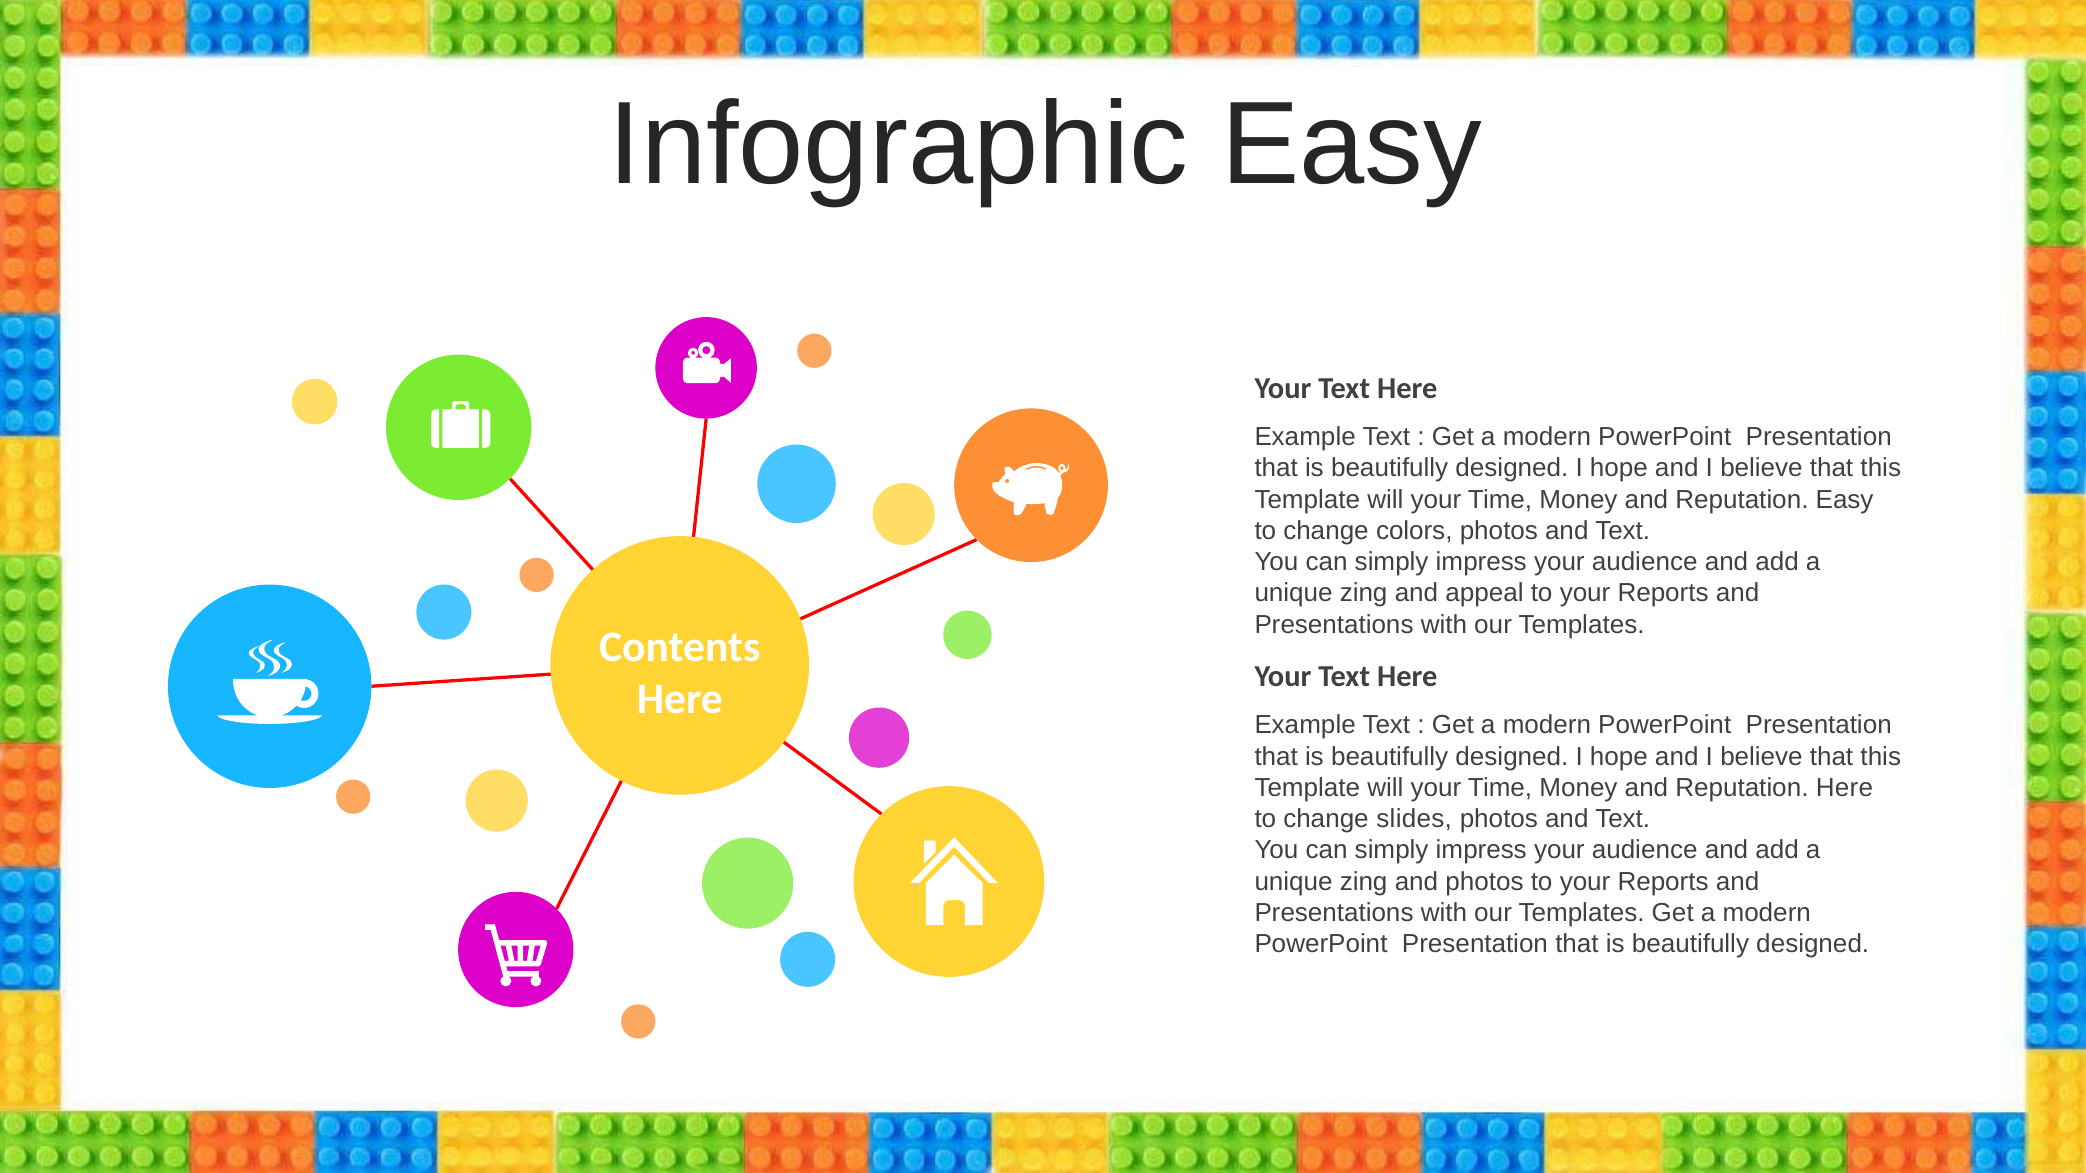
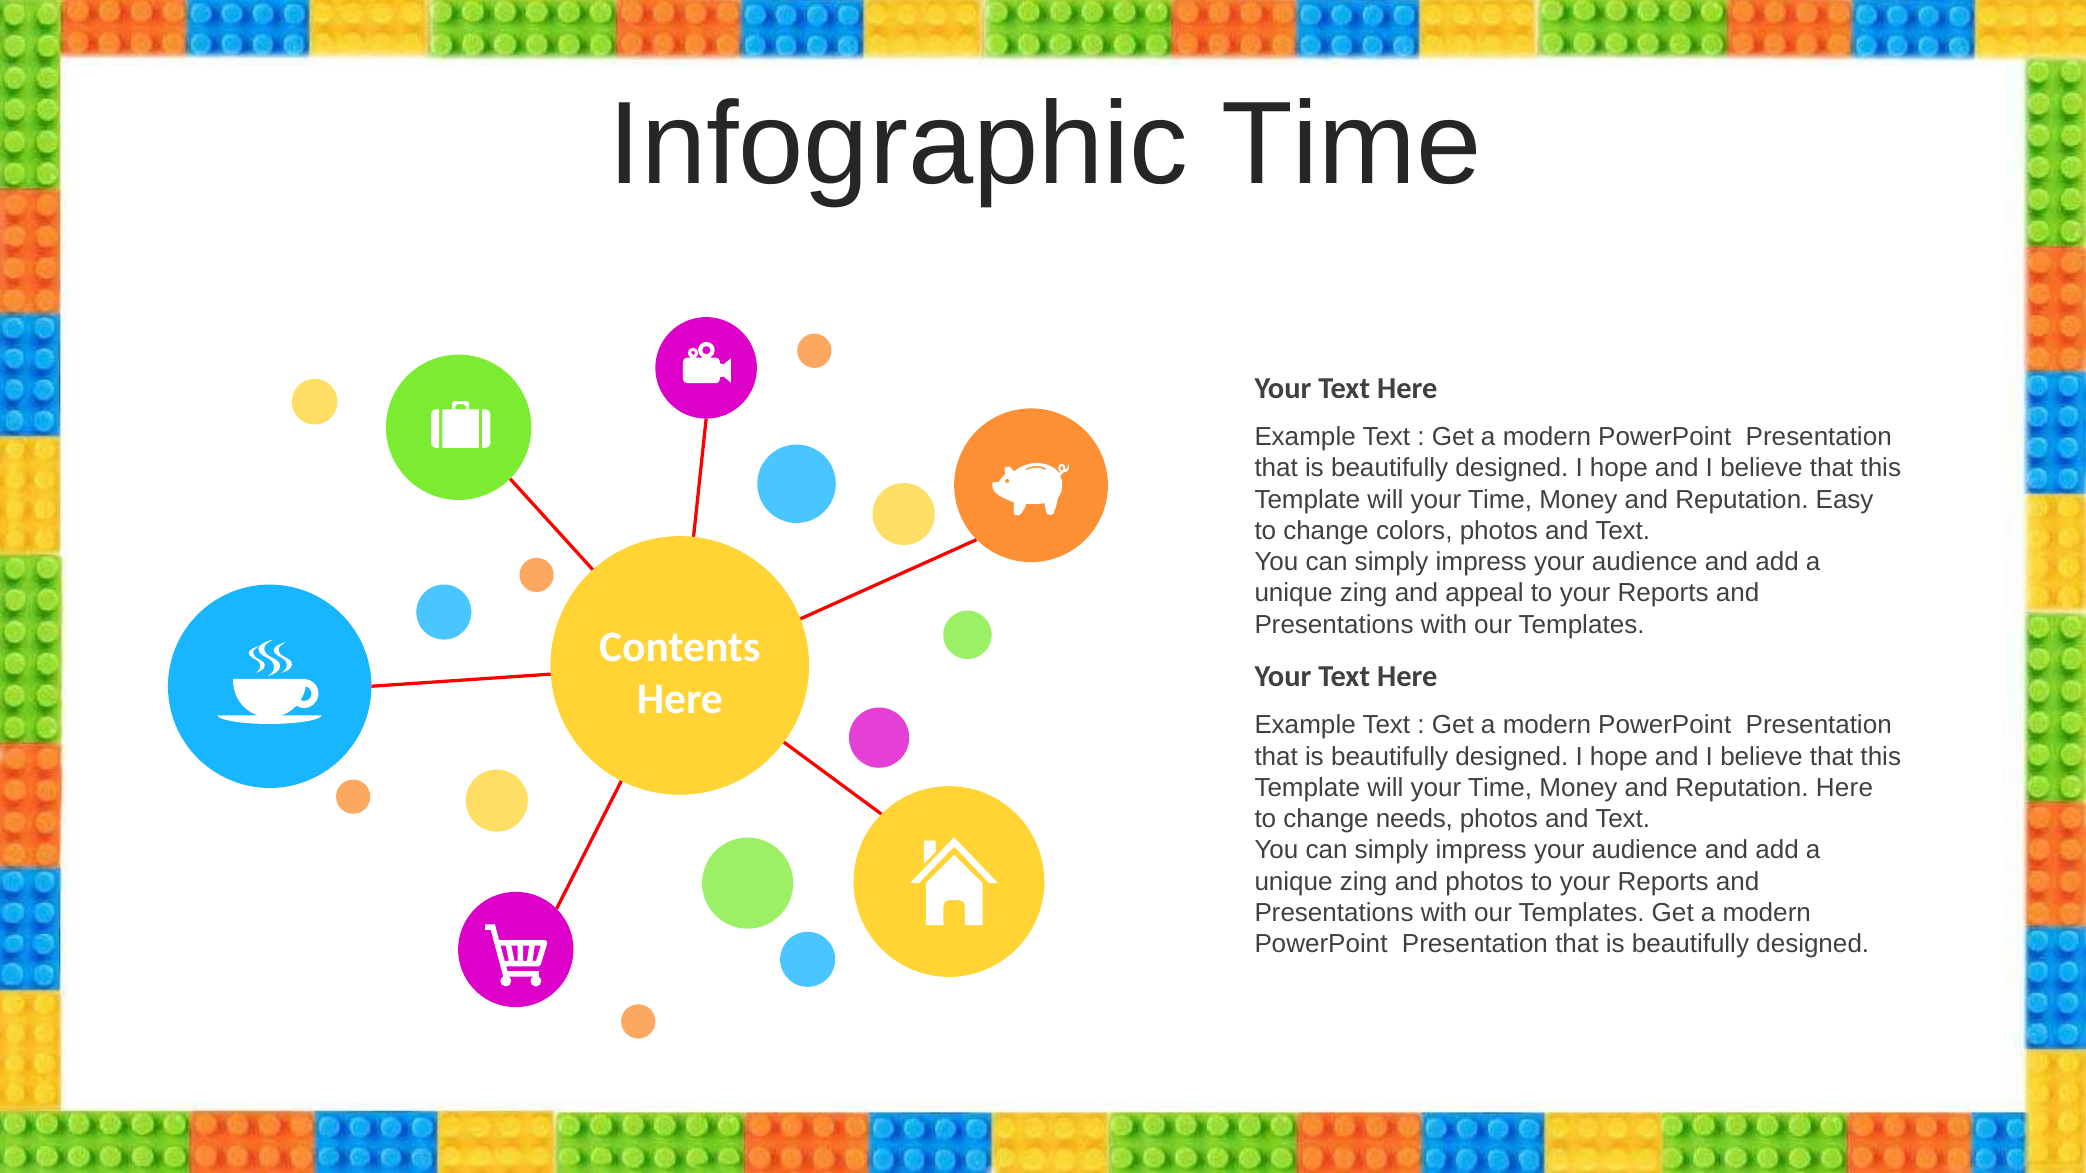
Infographic Easy: Easy -> Time (1351, 144)
slides: slides -> needs (1414, 819)
